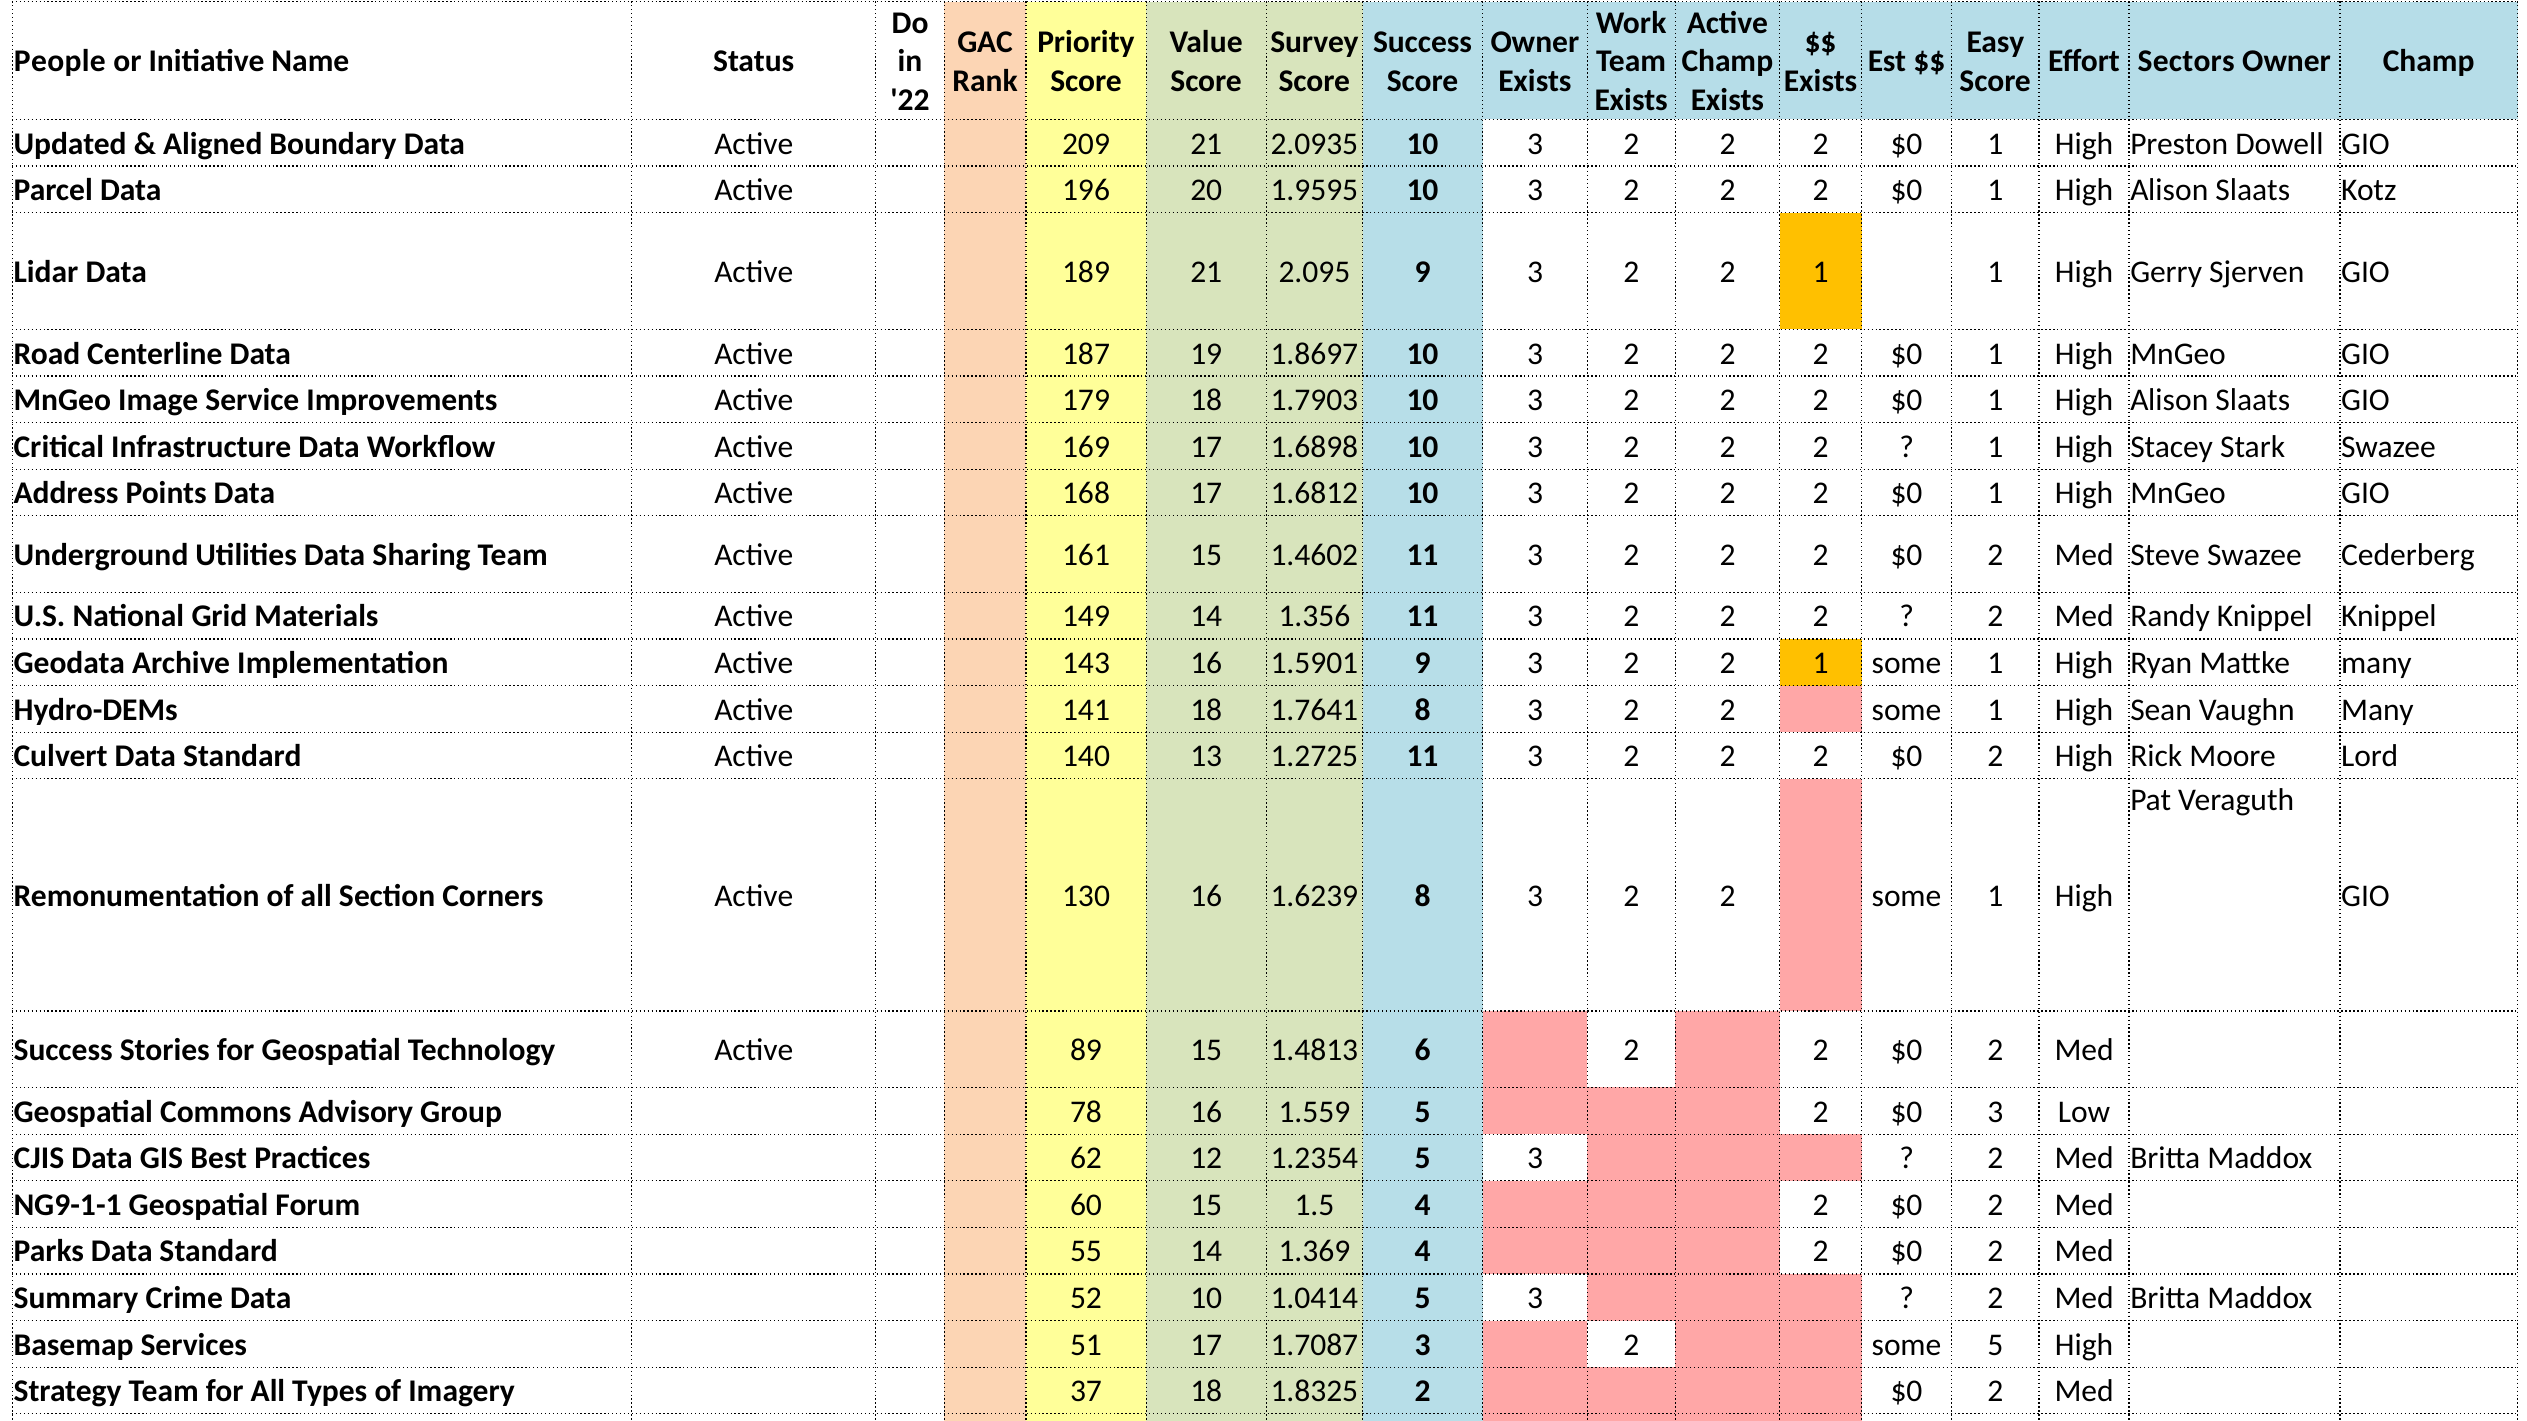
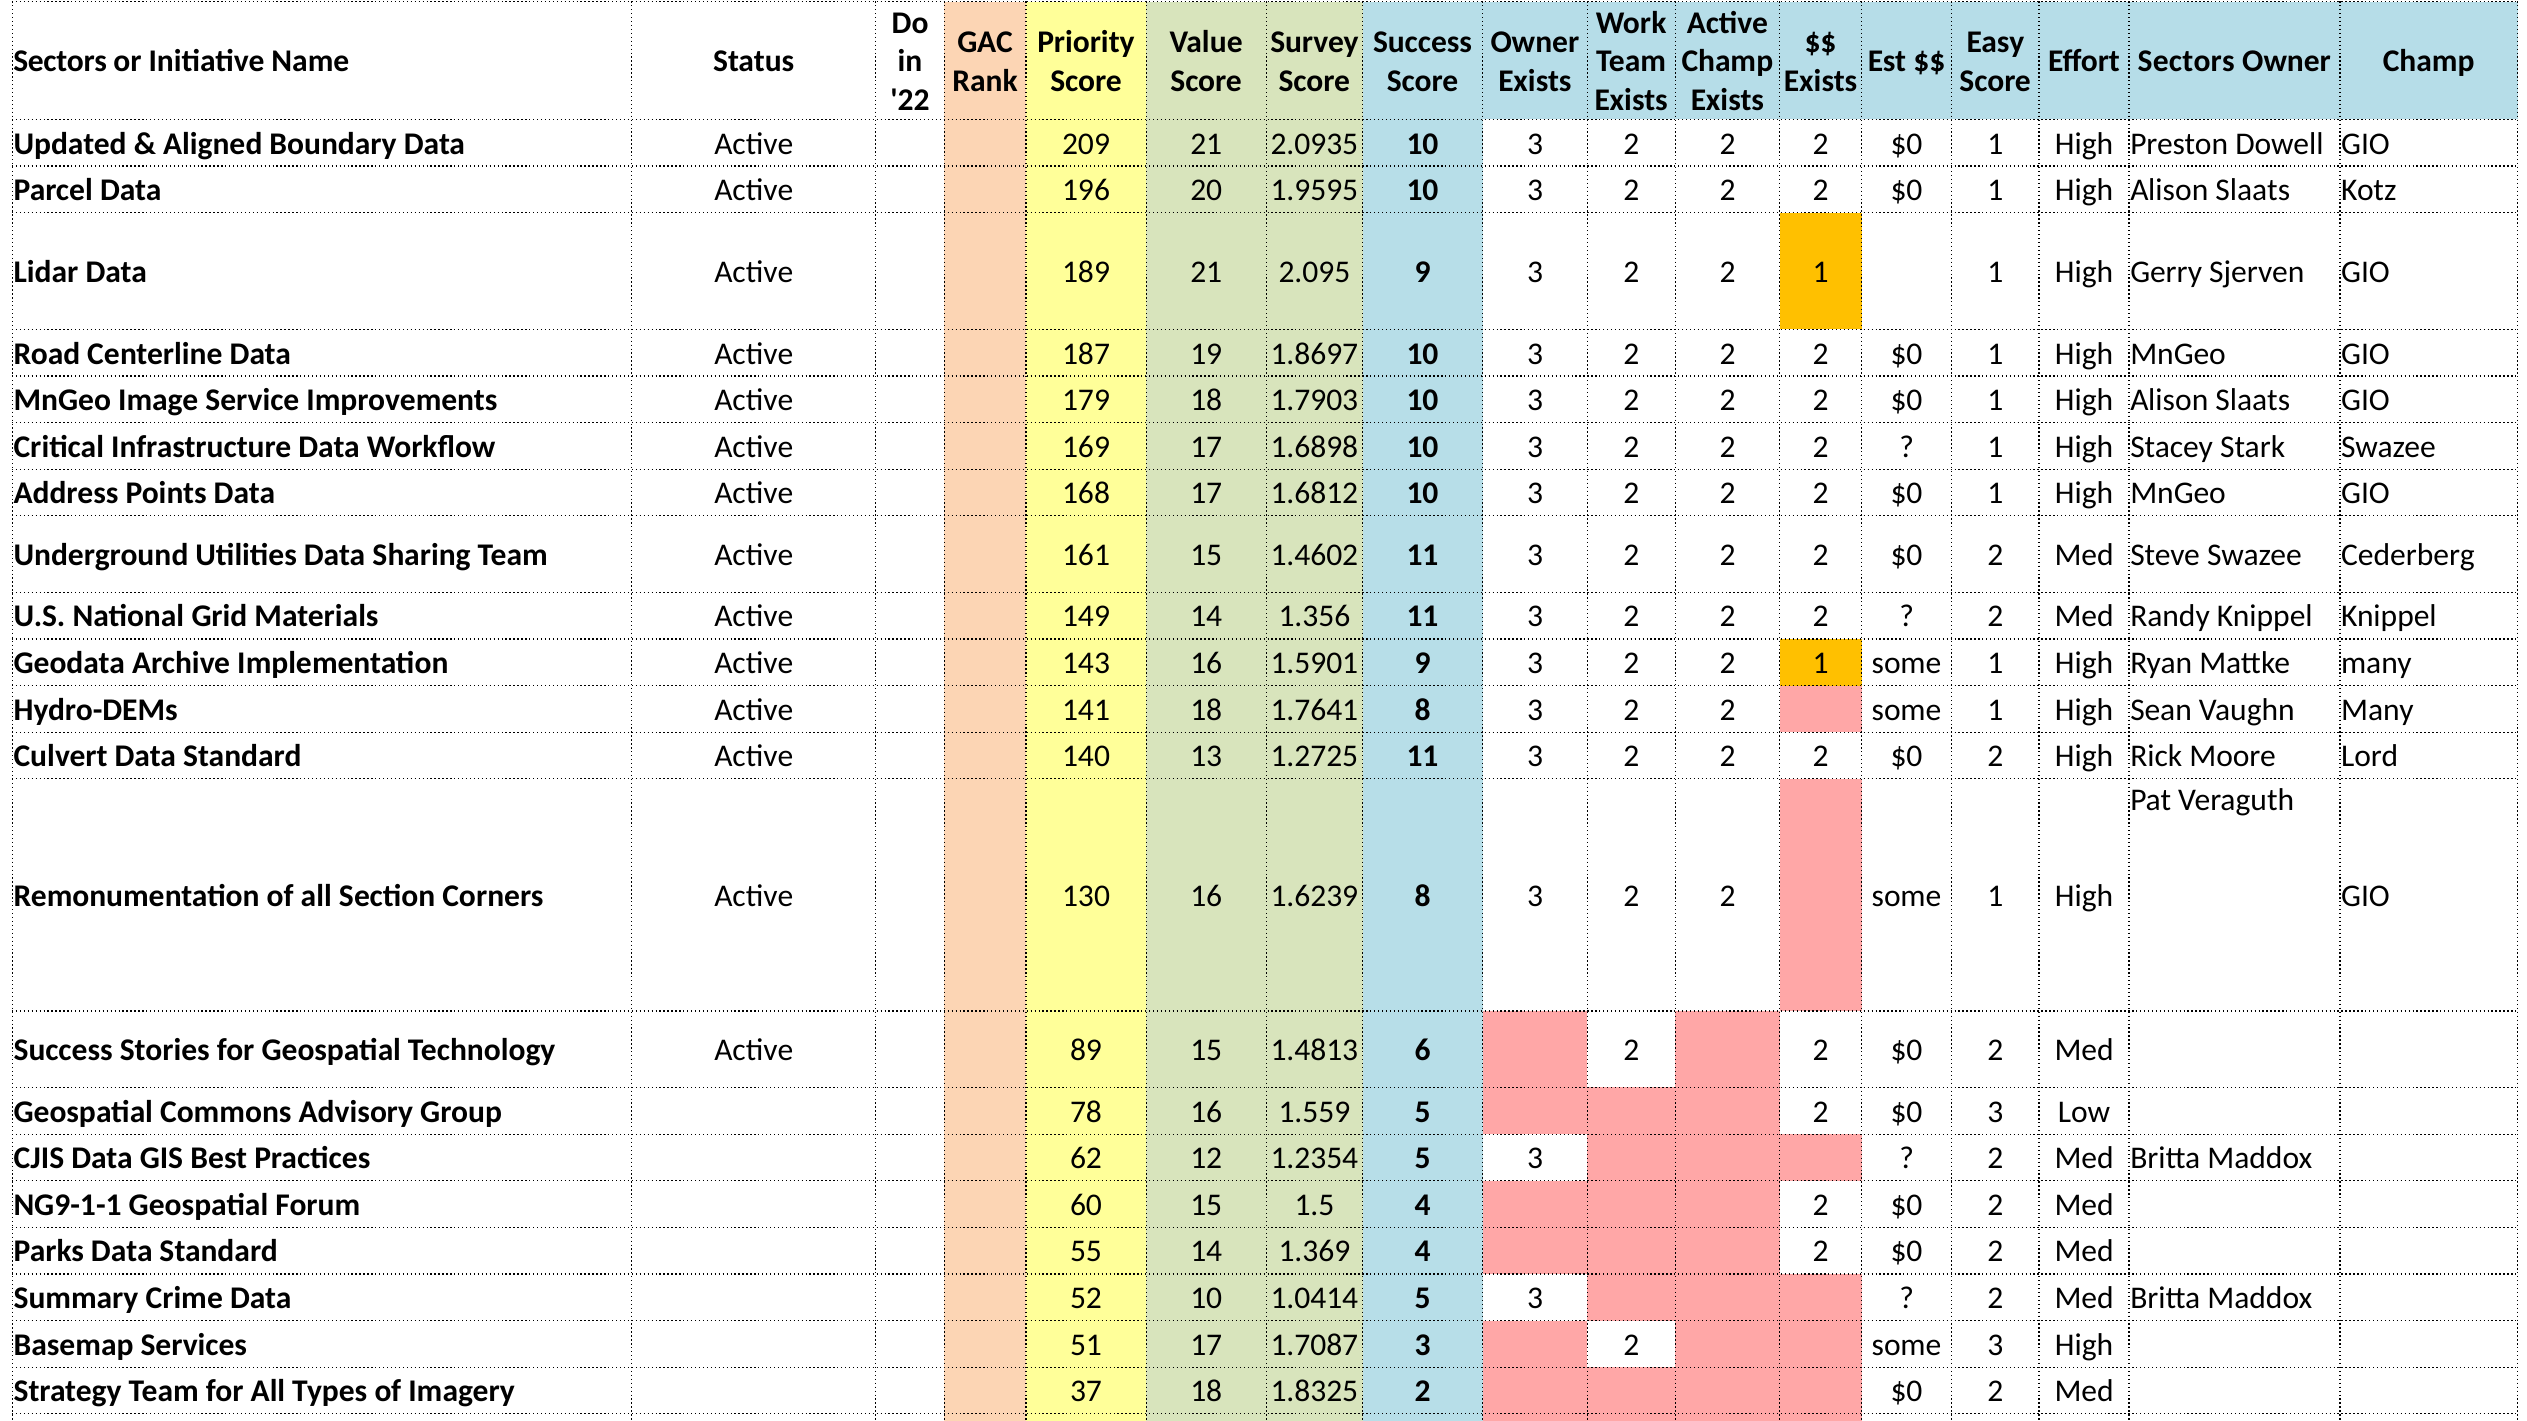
People: People -> Sectors (60, 62)
some 5: 5 -> 3 (1995, 1345)
